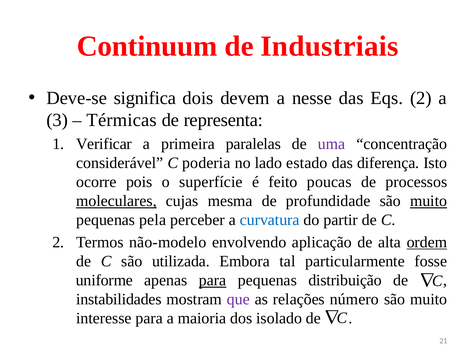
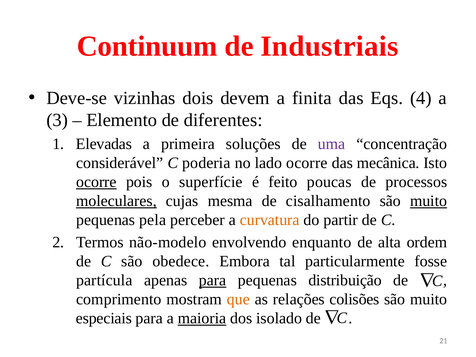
significa: significa -> vizinhas (145, 98)
nesse: nesse -> finita (312, 98)
Eqs 2: 2 -> 4 (421, 98)
Térmicas: Térmicas -> Elemento (122, 120)
representa: representa -> diferentes (223, 120)
Verificar: Verificar -> Elevadas (104, 144)
paralelas: paralelas -> soluções (253, 144)
lado estado: estado -> ocorre (307, 163)
diferença: diferença -> mecânica (388, 163)
ocorre underline: none -> present (96, 182)
profundidade: profundidade -> cisalhamento (328, 201)
curvatura colour: blue -> orange (270, 220)
aplicação: aplicação -> enquanto (322, 242)
ordem underline: present -> none (427, 242)
utilizada: utilizada -> obedece (181, 261)
uniforme: uniforme -> partícula (104, 280)
instabilidades: instabilidades -> comprimento (119, 299)
que colour: purple -> orange (238, 299)
número: número -> colisões (355, 299)
interesse: interesse -> especiais (104, 318)
maioria underline: none -> present (202, 318)
